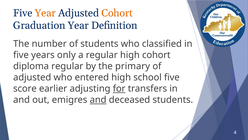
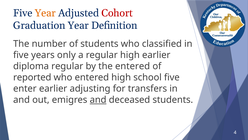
Cohort colour: orange -> red (117, 13)
high cohort: cohort -> earlier (156, 55)
the primary: primary -> entered (133, 66)
adjusted: adjusted -> reported (32, 77)
score: score -> enter (25, 88)
for underline: present -> none (119, 88)
